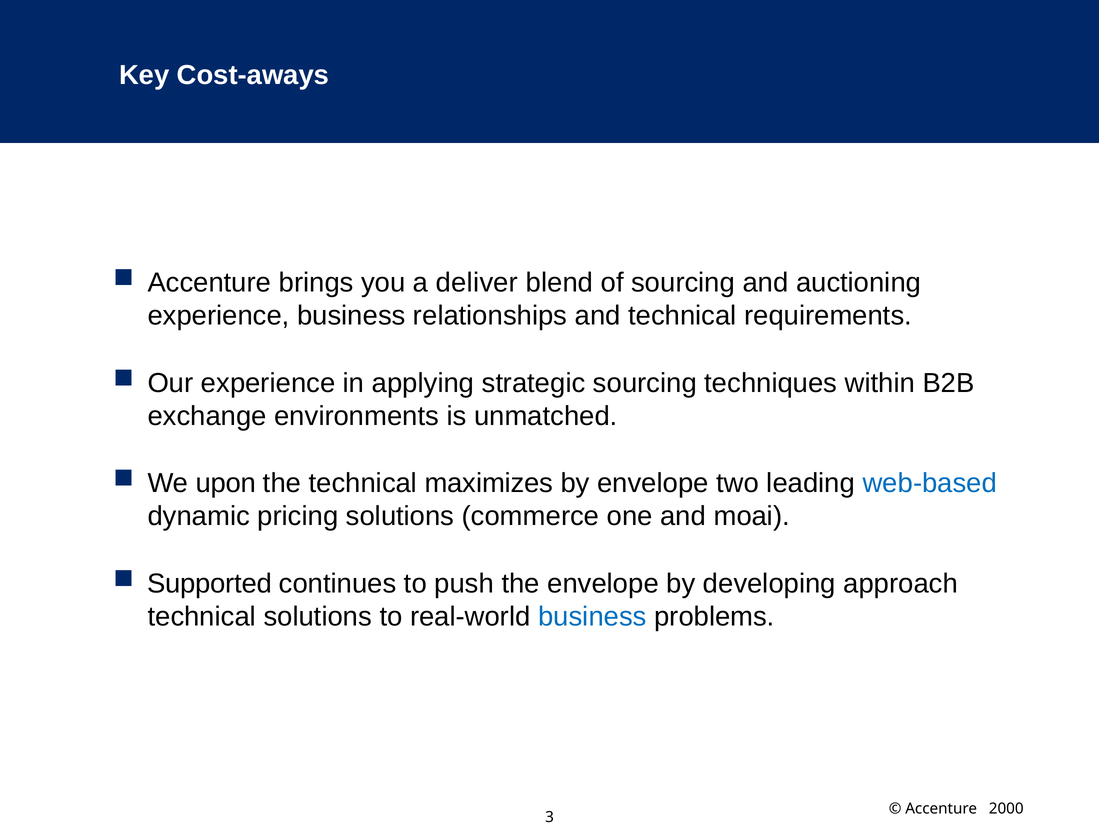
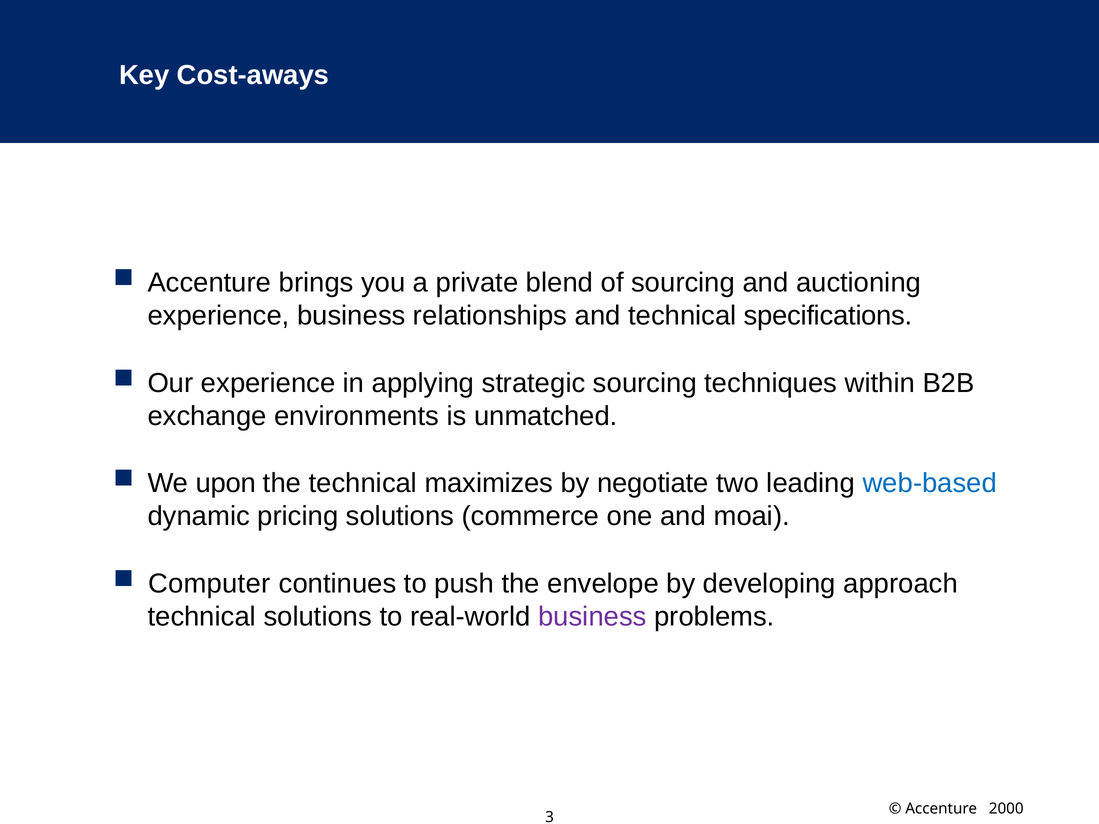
deliver: deliver -> private (477, 283)
requirements: requirements -> specifications (828, 316)
by envelope: envelope -> negotiate (653, 483)
Supported: Supported -> Computer (209, 584)
business colour: blue -> purple (592, 617)
